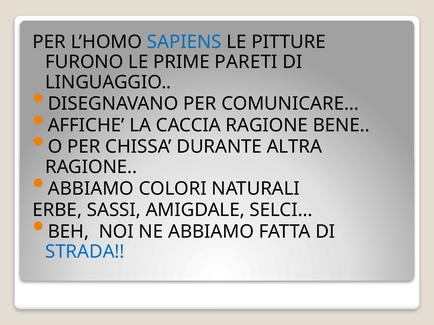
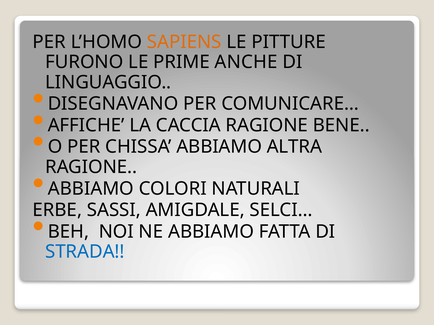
SAPIENS colour: blue -> orange (184, 42)
PARETI: PARETI -> ANCHE (246, 62)
CHISSA DURANTE: DURANTE -> ABBIAMO (219, 147)
